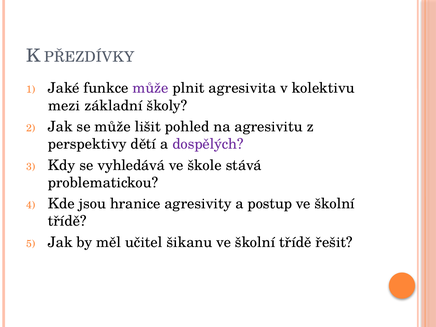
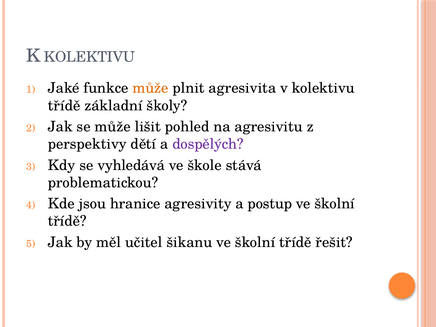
K PŘEZDÍVKY: PŘEZDÍVKY -> KOLEKTIVU (89, 57)
může colour: purple -> orange (151, 88)
mezi: mezi -> třídě (64, 106)
